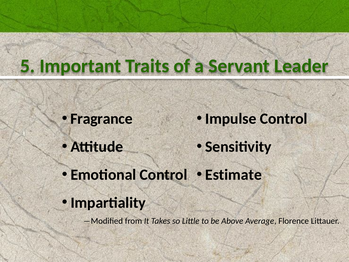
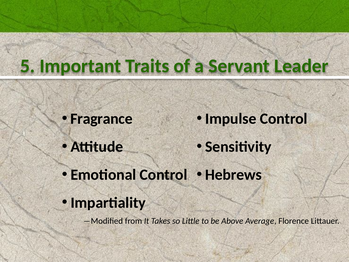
Estimate: Estimate -> Hebrews (234, 175)
